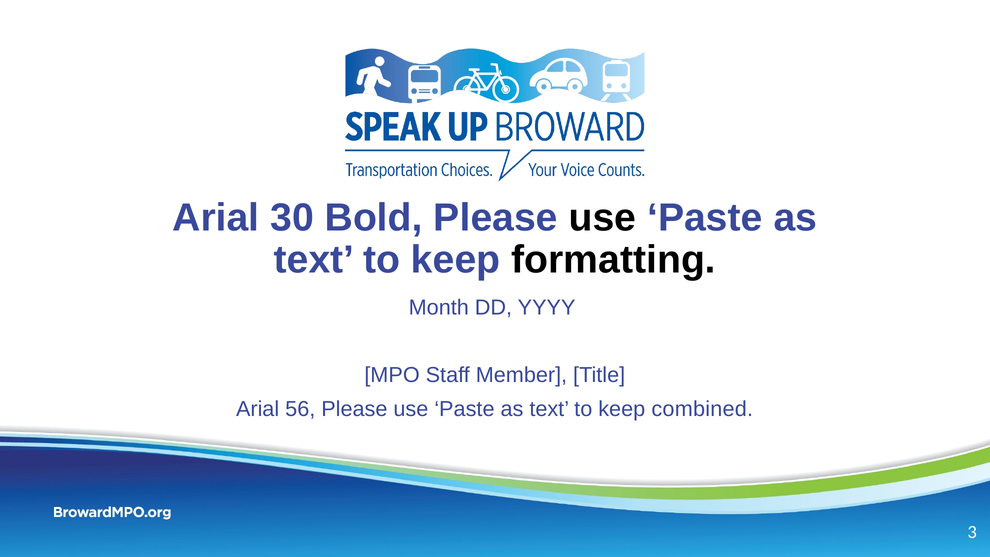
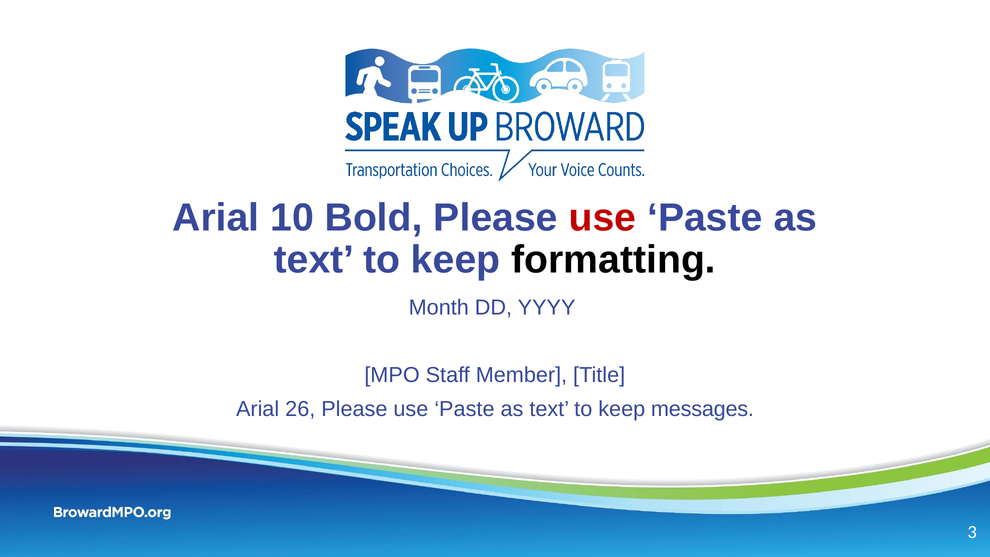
30: 30 -> 10 (292, 218)
use colour: black -> red (602, 218)
56: 56 -> 26 (300, 409)
combined: combined -> messages (702, 409)
